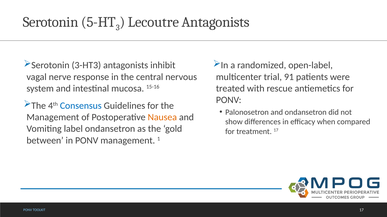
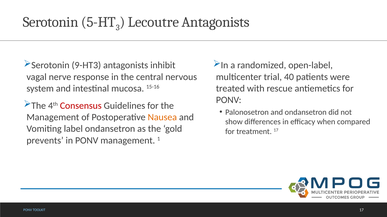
3-HT3: 3-HT3 -> 9-HT3 (86, 65)
91: 91 -> 40 (289, 77)
Consensus colour: blue -> red (81, 106)
between: between -> prevents (45, 141)
